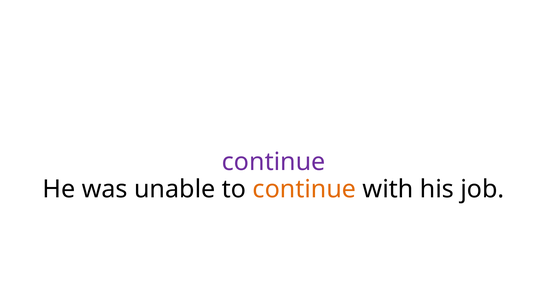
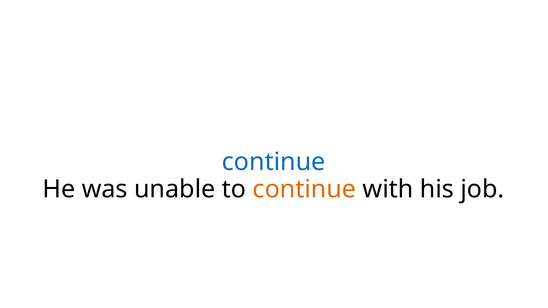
continue colour: purple -> blue (274, 162)
